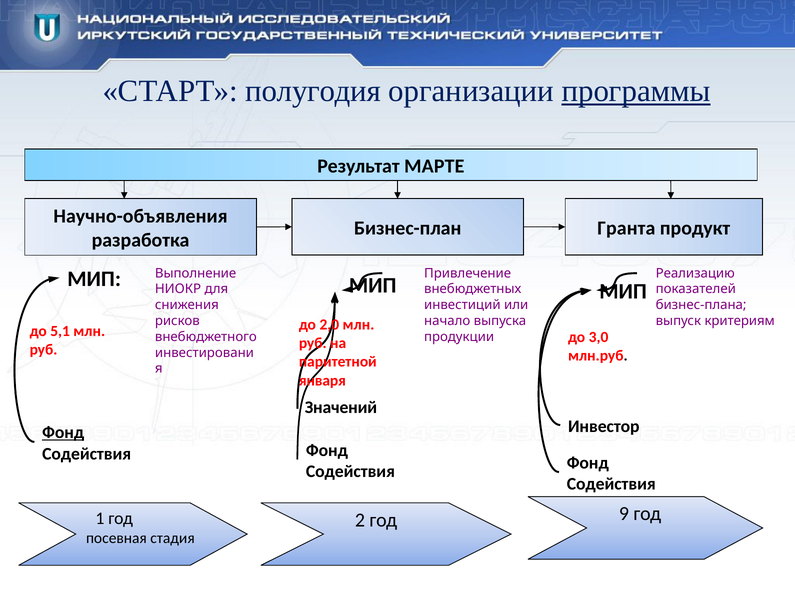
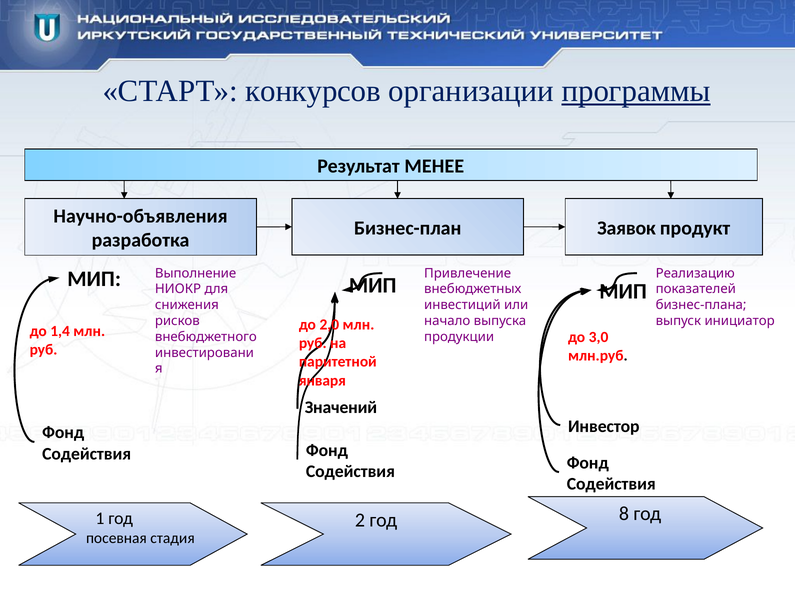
полугодия: полугодия -> конкурсов (313, 91)
МАРТЕ: МАРТЕ -> МЕНЕЕ (434, 166)
Гранта: Гранта -> Заявок (627, 228)
критериям: критериям -> инициатор (740, 321)
5,1: 5,1 -> 1,4 (60, 331)
Фонд underline: present -> none (63, 433)
9: 9 -> 8 (624, 514)
